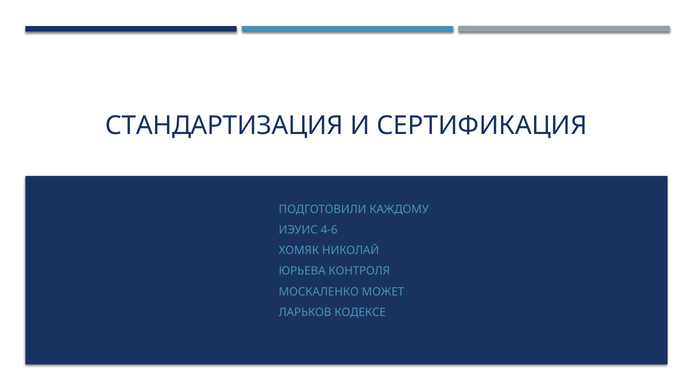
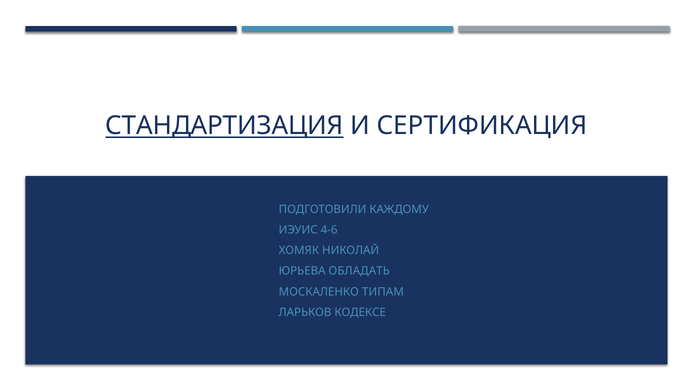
СТАНДАРТИЗАЦИЯ underline: none -> present (224, 126)
КОНТРОЛЯ: КОНТРОЛЯ -> ОБЛАДАТЬ (359, 271)
МОЖЕТ: МОЖЕТ -> ТИПАМ (383, 292)
